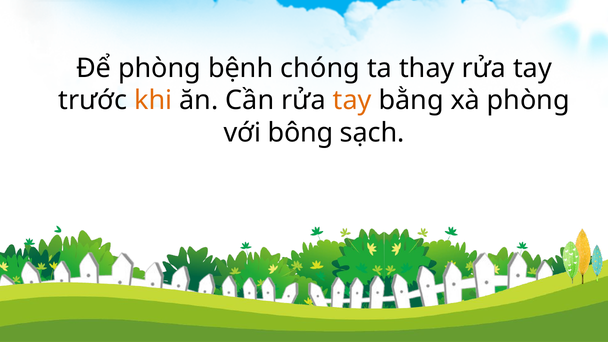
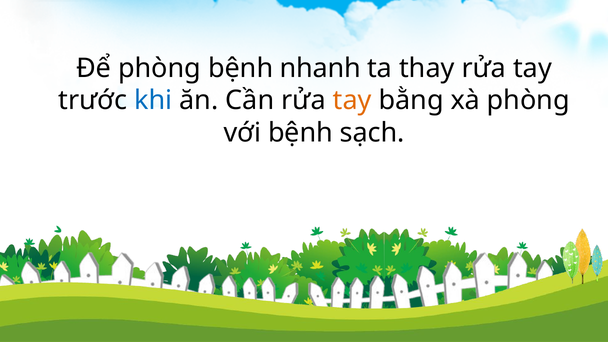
chóng: chóng -> nhanh (320, 68)
khi colour: orange -> blue (153, 101)
với bông: bông -> bệnh (300, 133)
